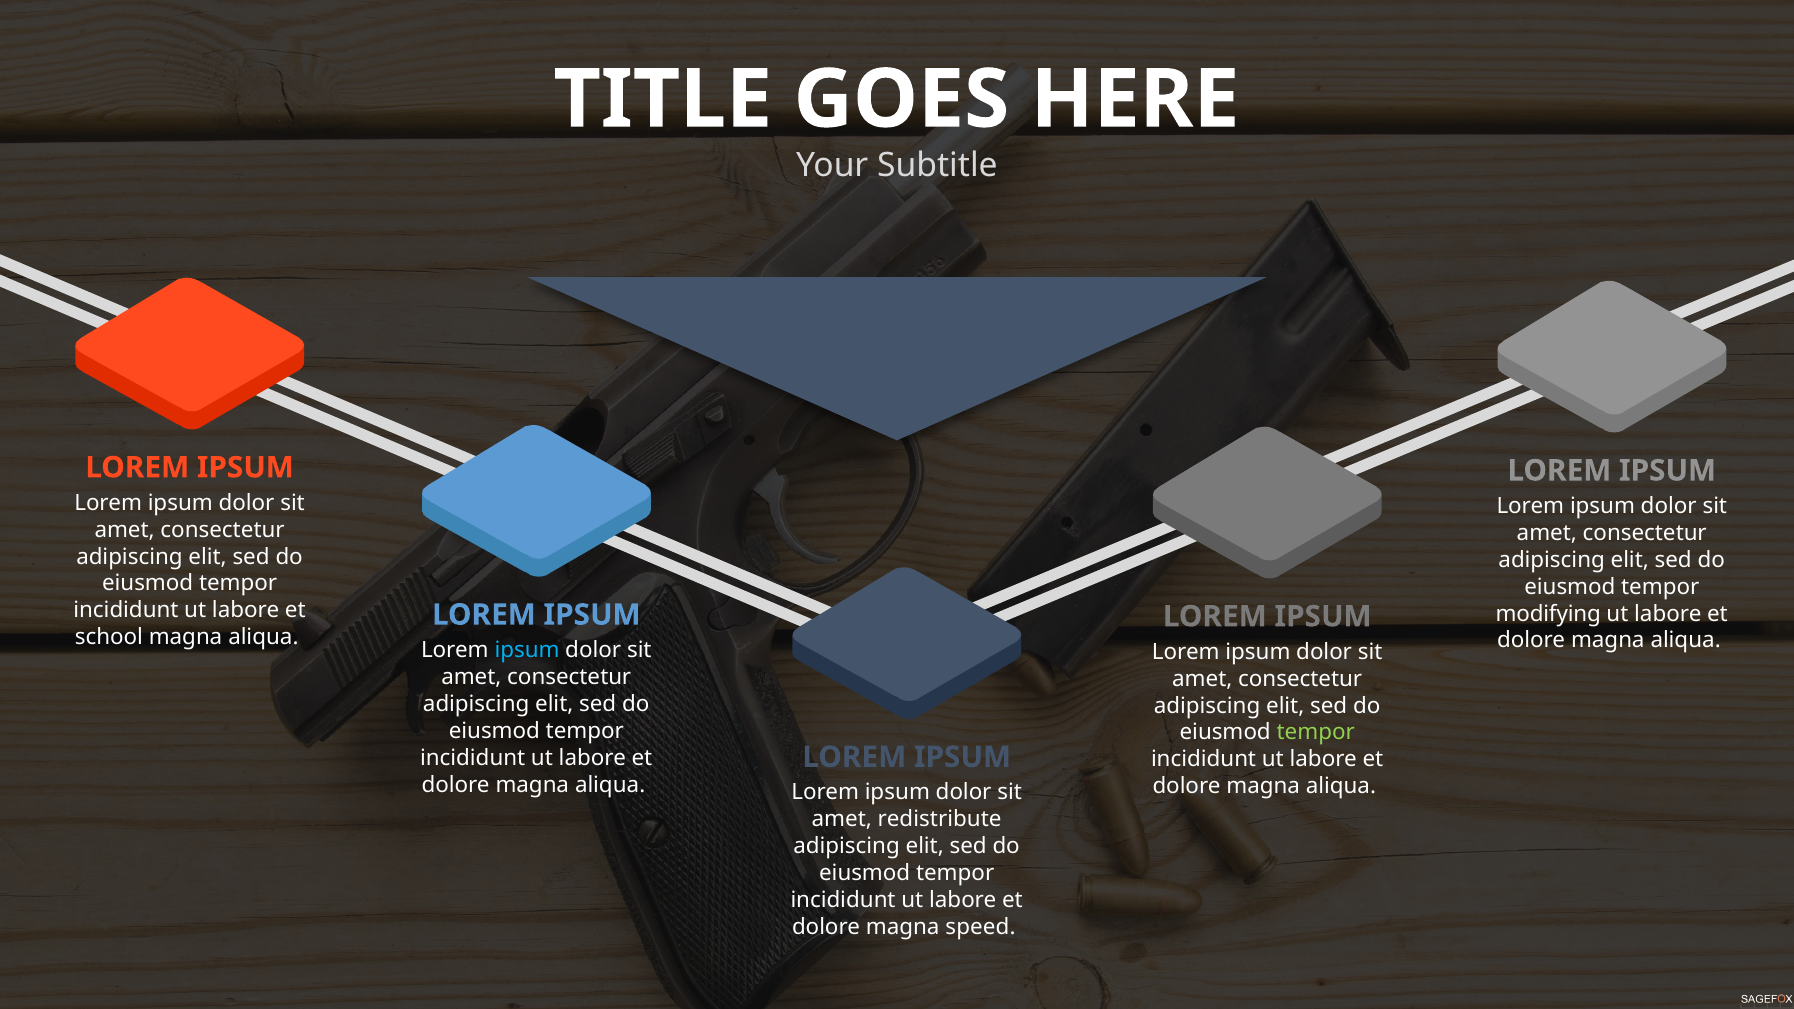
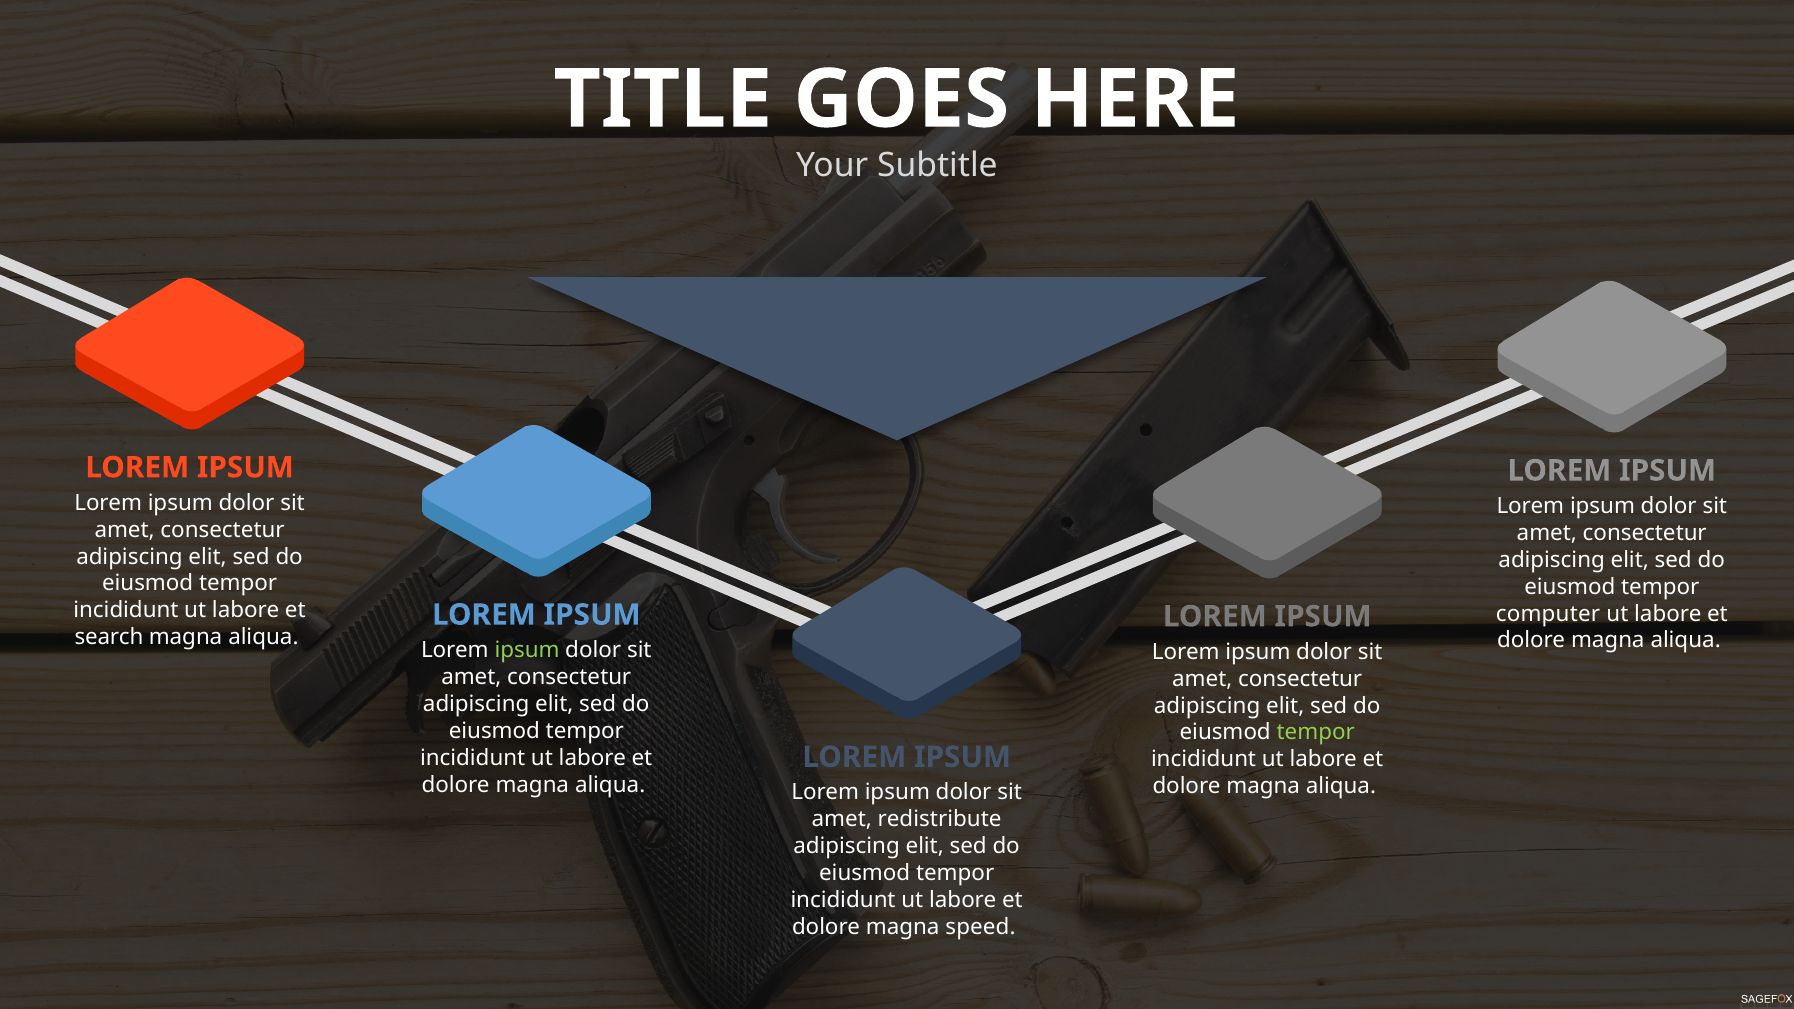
modifying: modifying -> computer (1548, 614)
school: school -> search (109, 637)
ipsum colour: light blue -> light green (527, 650)
